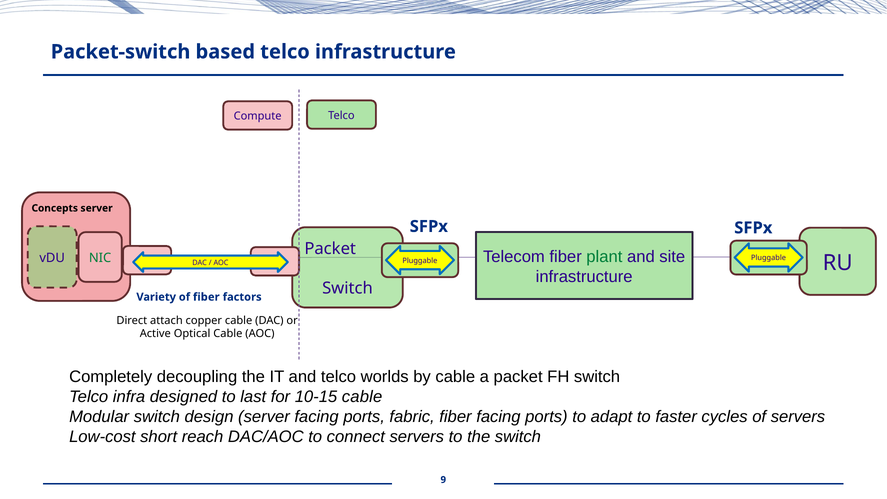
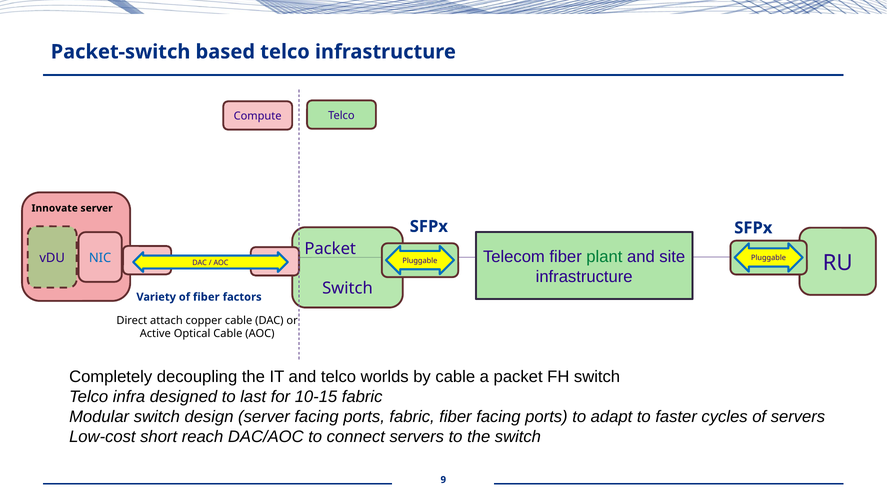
Concepts: Concepts -> Innovate (55, 208)
NIC colour: green -> blue (100, 258)
10-15 cable: cable -> fabric (362, 397)
